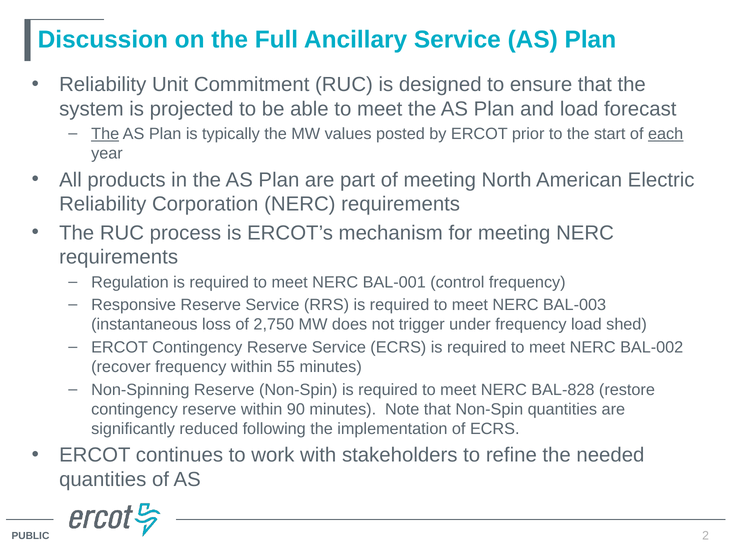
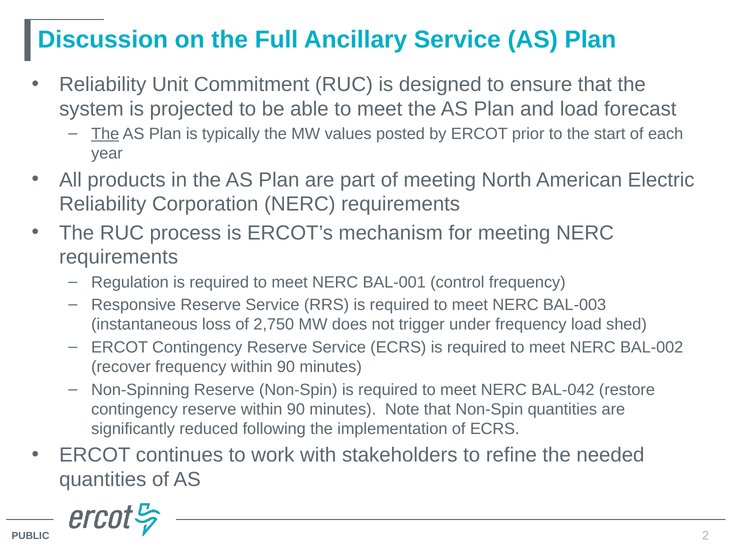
each underline: present -> none (666, 134)
frequency within 55: 55 -> 90 (286, 367)
BAL-828: BAL-828 -> BAL-042 (563, 390)
